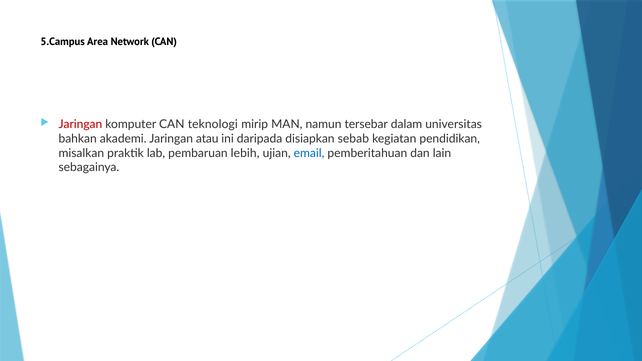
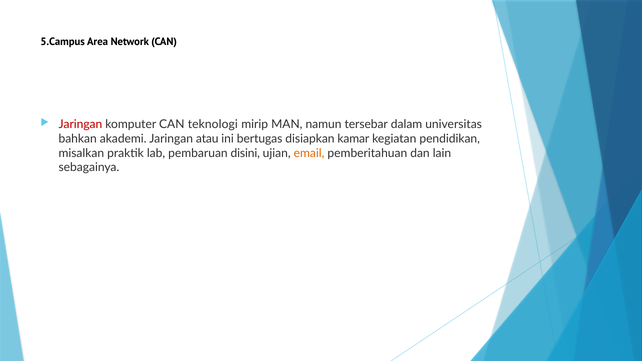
daripada: daripada -> bertugas (260, 139)
sebab: sebab -> kamar (353, 139)
lebih: lebih -> disini (245, 153)
email colour: blue -> orange (309, 153)
